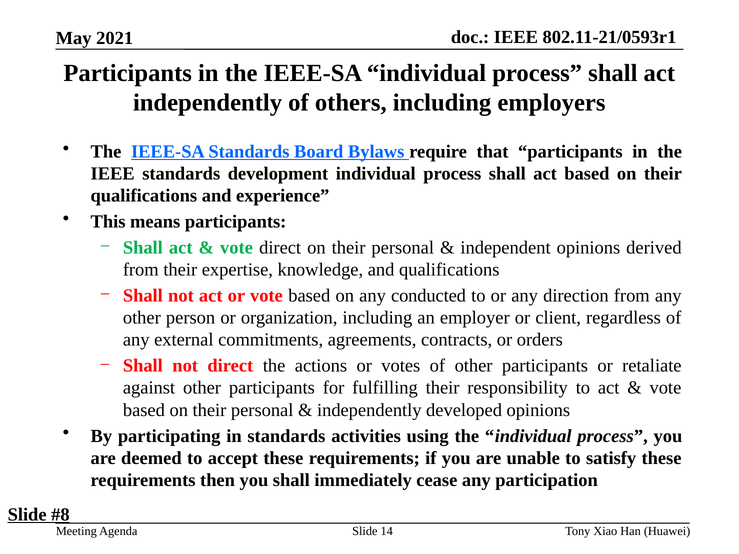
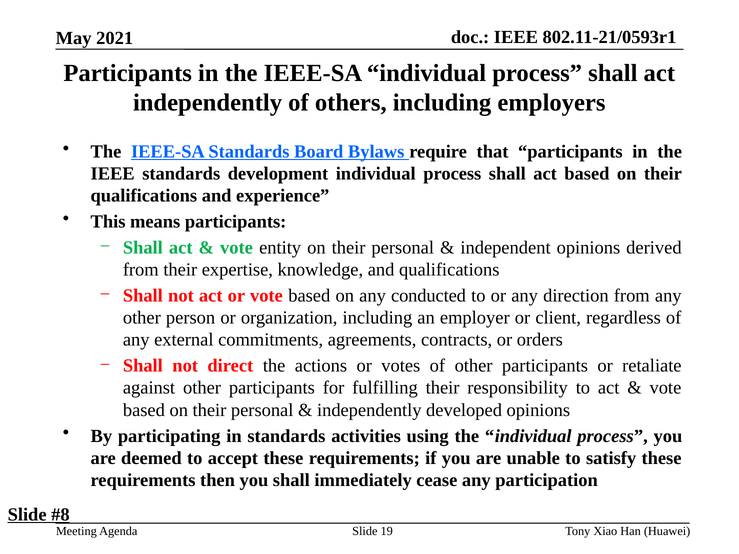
vote direct: direct -> entity (280, 248)
14: 14 -> 19 (387, 532)
